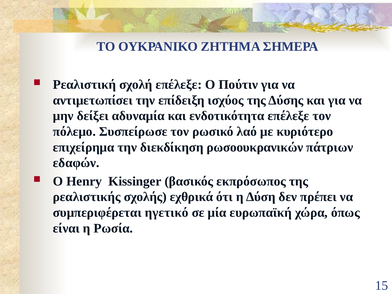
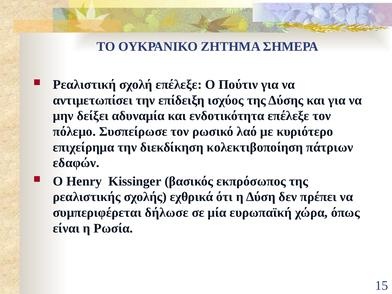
ρωσοουκρανικών: ρωσοουκρανικών -> κολεκτιβοποίηση (255, 147)
ηγετικό: ηγετικό -> δήλωσε (167, 213)
